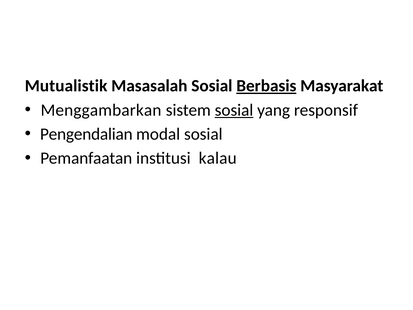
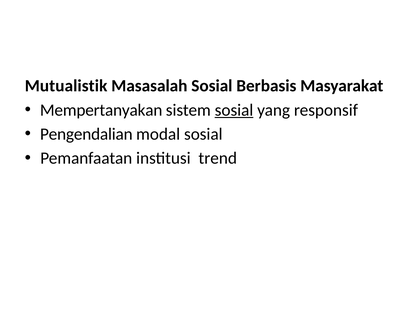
Berbasis underline: present -> none (266, 86)
Menggambarkan: Menggambarkan -> Mempertanyakan (101, 110)
kalau: kalau -> trend (218, 158)
